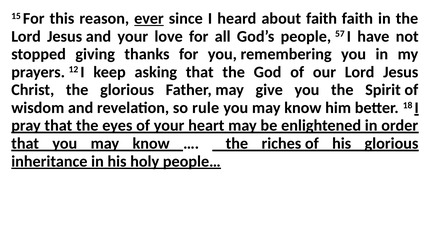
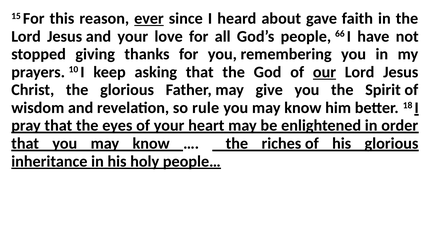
about faith: faith -> gave (322, 19)
57: 57 -> 66 (340, 34)
12: 12 -> 10 (73, 70)
our underline: none -> present (324, 72)
